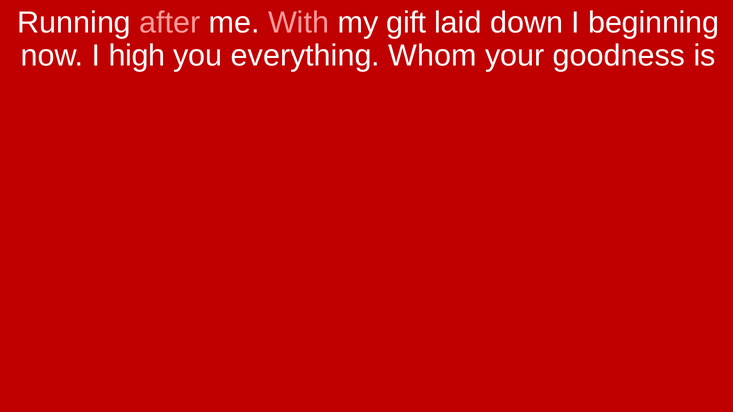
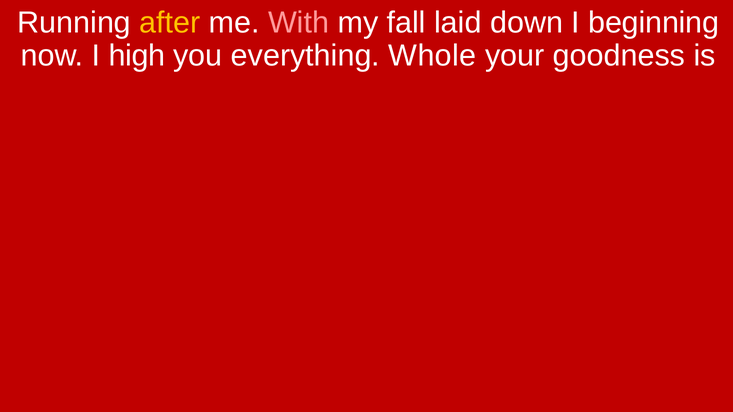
after colour: pink -> yellow (170, 23)
gift: gift -> fall (406, 23)
Whom: Whom -> Whole (432, 56)
